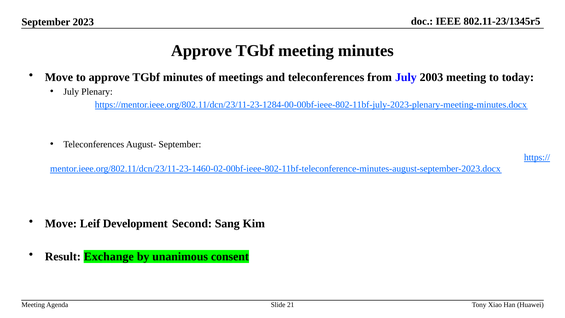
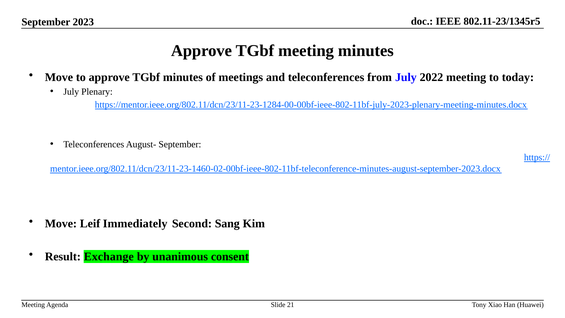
2003: 2003 -> 2022 (431, 77)
Development: Development -> Immediately (135, 224)
